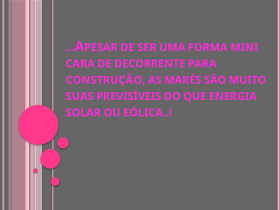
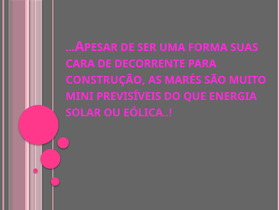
MINI: MINI -> SUAS (244, 47)
SUAS: SUAS -> MINI (80, 96)
